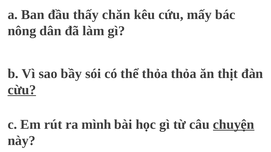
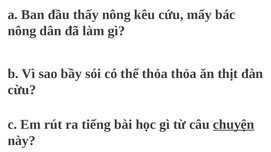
thấy chăn: chăn -> nông (116, 15)
cừu underline: present -> none (22, 90)
mình: mình -> tiếng (96, 125)
